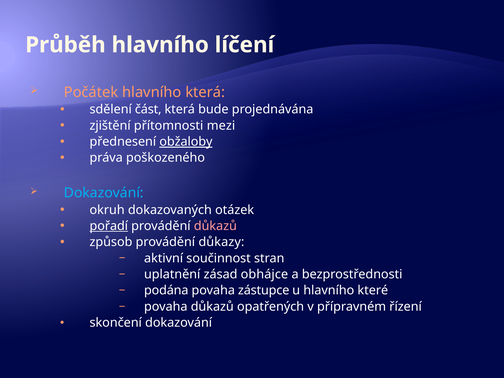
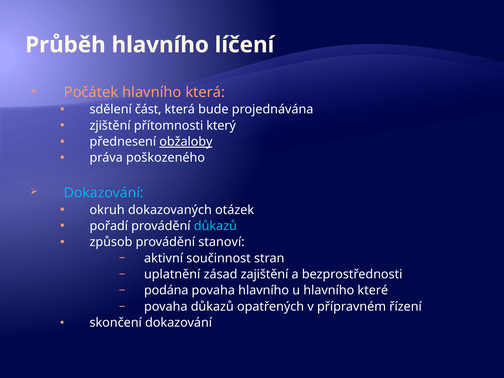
mezi: mezi -> který (221, 126)
pořadí underline: present -> none (109, 226)
důkazů colour: pink -> light blue (215, 226)
důkazy: důkazy -> stanoví (221, 242)
obhájce: obhájce -> zajištění (265, 274)
povaha zástupce: zástupce -> hlavního (264, 291)
